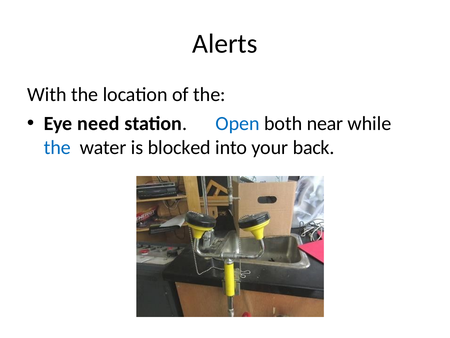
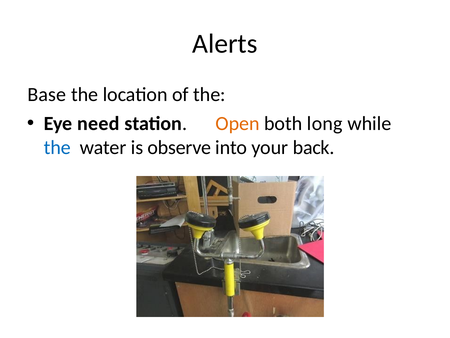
With: With -> Base (47, 94)
Open colour: blue -> orange (238, 123)
near: near -> long (325, 123)
blocked: blocked -> observe (179, 147)
